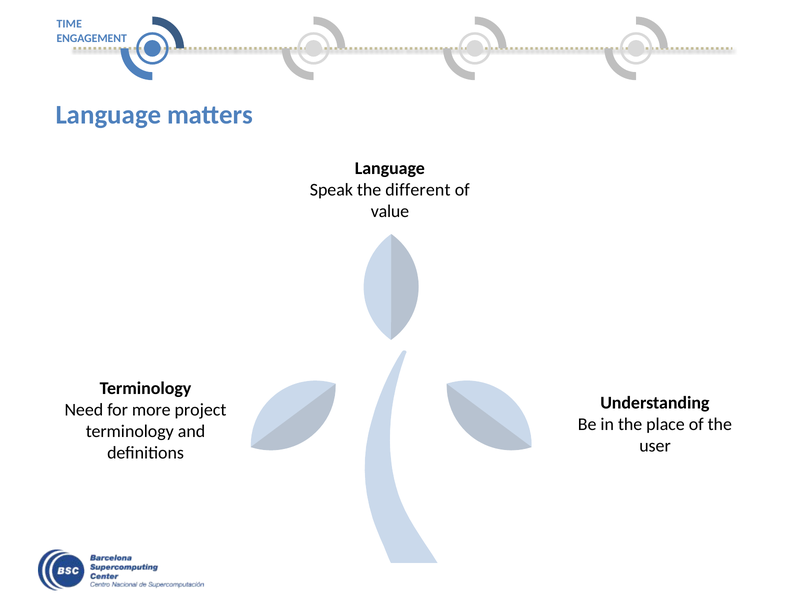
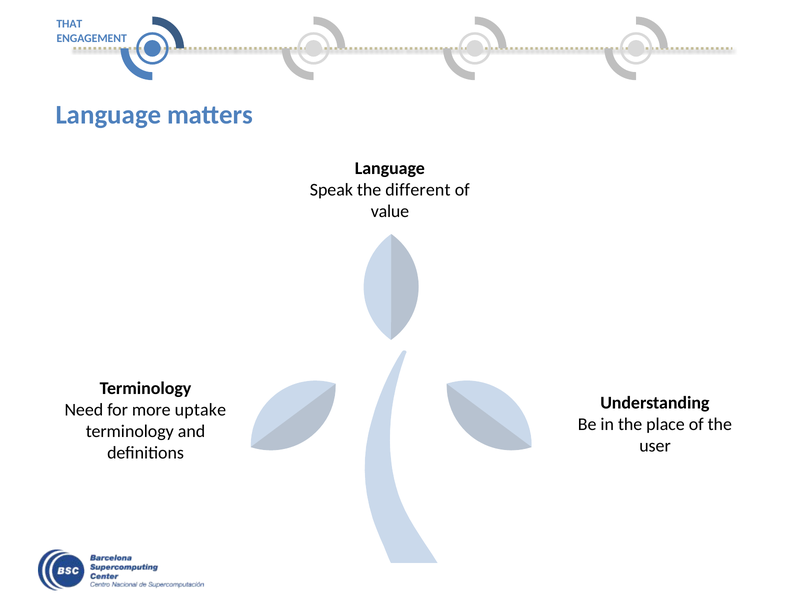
TIME: TIME -> THAT (69, 24)
project: project -> uptake (200, 410)
